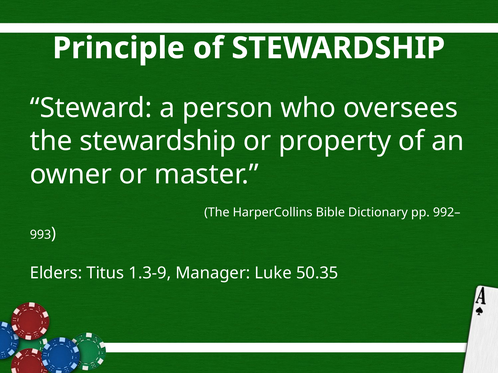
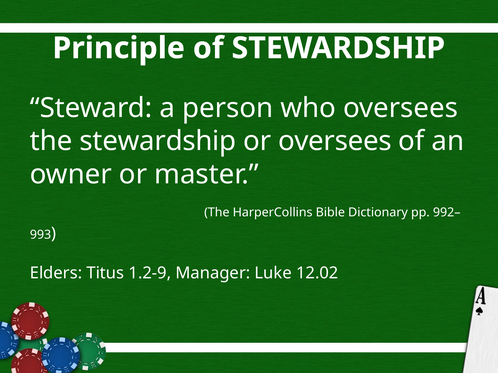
or property: property -> oversees (335, 141)
1.3-9: 1.3-9 -> 1.2-9 (150, 273)
50.35: 50.35 -> 12.02 (317, 273)
